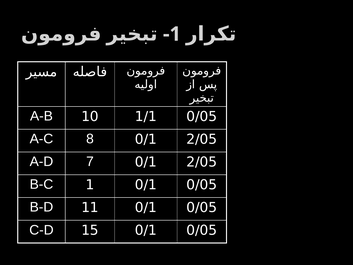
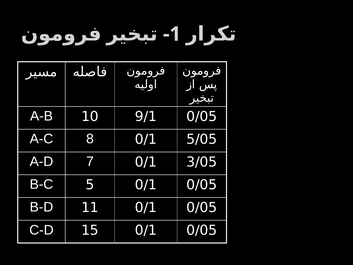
1/1: 1/1 -> 9/1 (146, 116)
8 0/1 2/05: 2/05 -> 5/05 (202, 139)
7 0/1 2/05: 2/05 -> 3/05 (202, 162)
B-C 1: 1 -> 5 (90, 185)
